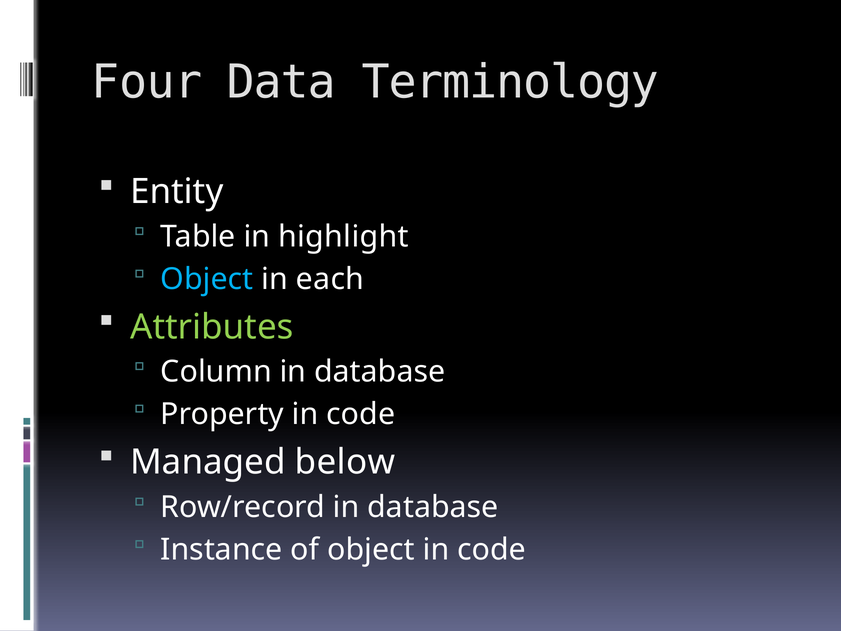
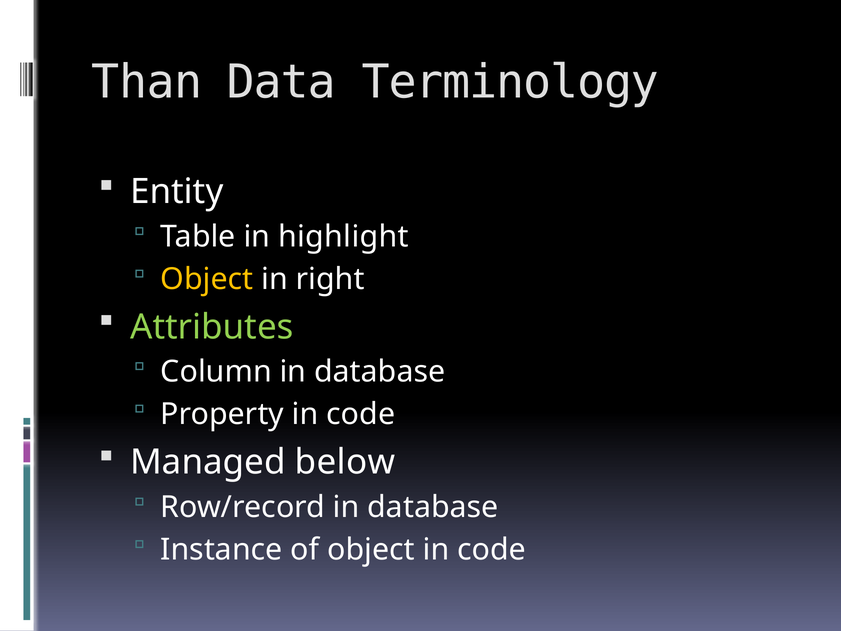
Four: Four -> Than (147, 83)
Object colour: light blue -> yellow (207, 279)
each: each -> right (330, 279)
